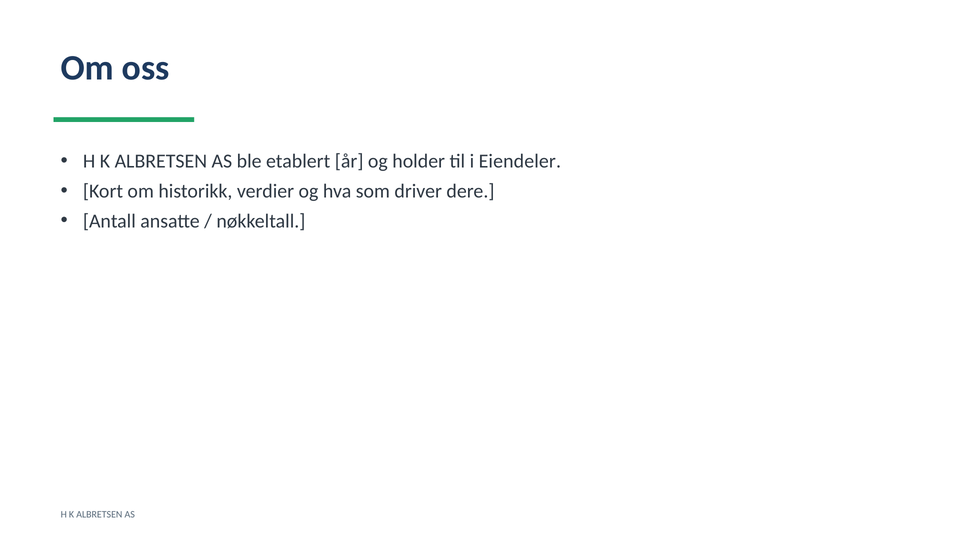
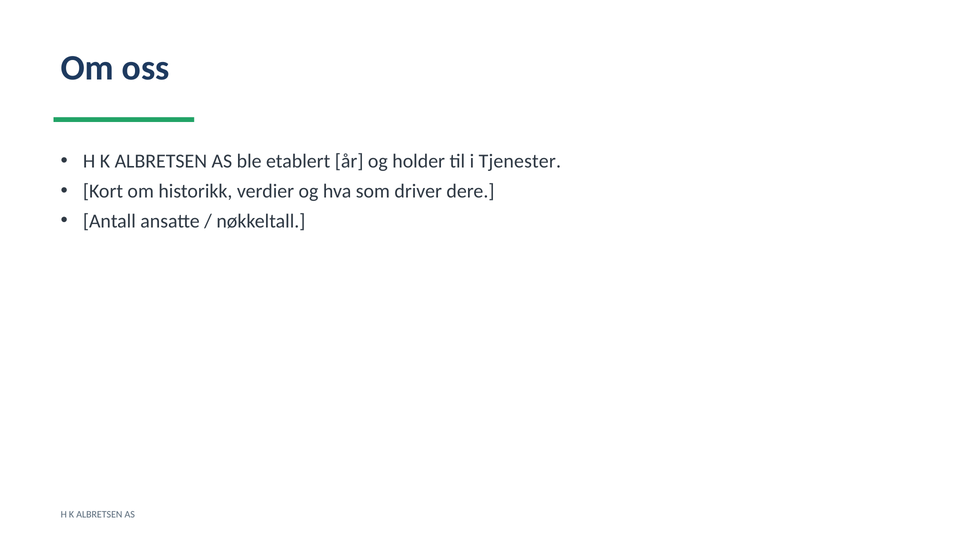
Eiendeler: Eiendeler -> Tjenester (520, 161)
